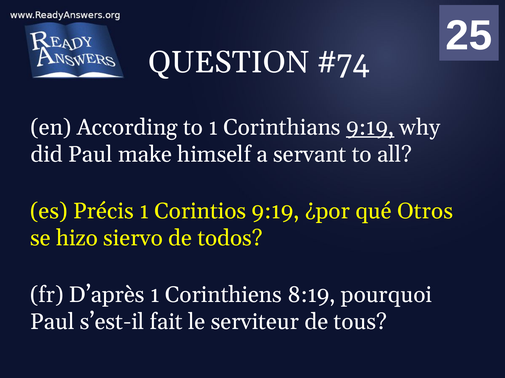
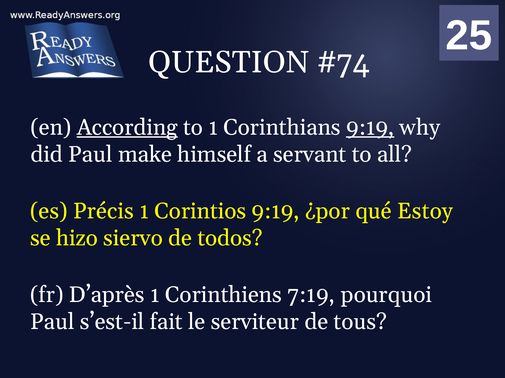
According underline: none -> present (127, 128)
Otros: Otros -> Estoy (425, 212)
8:19: 8:19 -> 7:19 (311, 295)
